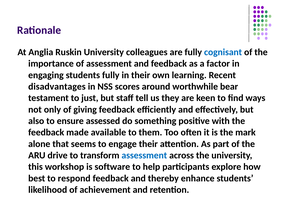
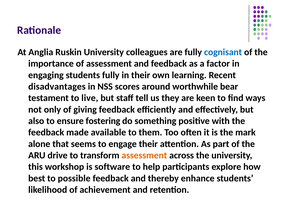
just: just -> live (90, 98)
assessed: assessed -> fostering (103, 121)
assessment colour: blue -> orange (144, 155)
respond: respond -> possible (74, 178)
